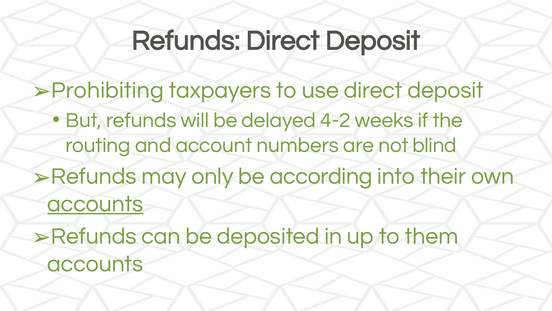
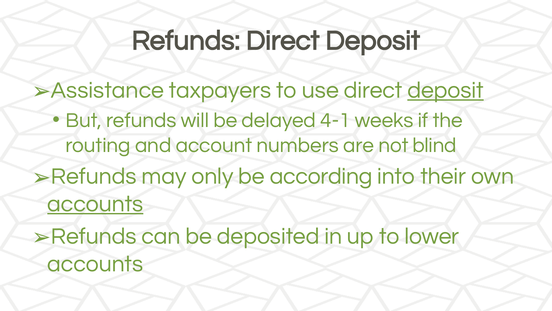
Prohibiting: Prohibiting -> Assistance (108, 90)
deposit underline: none -> present (446, 90)
4-2: 4-2 -> 4-1 (335, 120)
them: them -> lower (432, 236)
